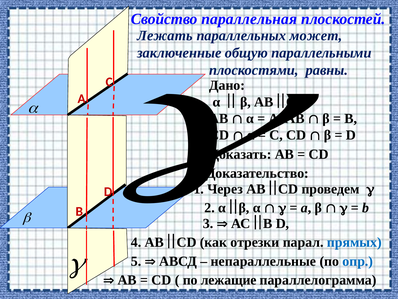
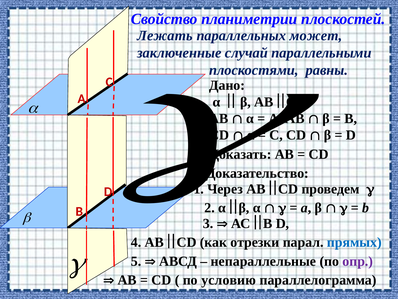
параллельная: параллельная -> планиметрии (249, 19)
общую: общую -> случай (246, 53)
опр colour: blue -> purple (358, 261)
лежащие: лежащие -> условию (229, 280)
